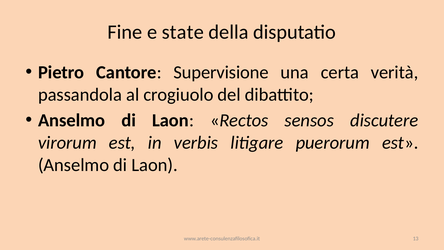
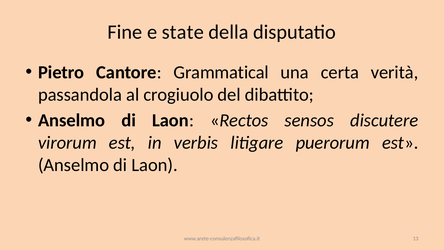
Supervisione: Supervisione -> Grammatical (221, 72)
